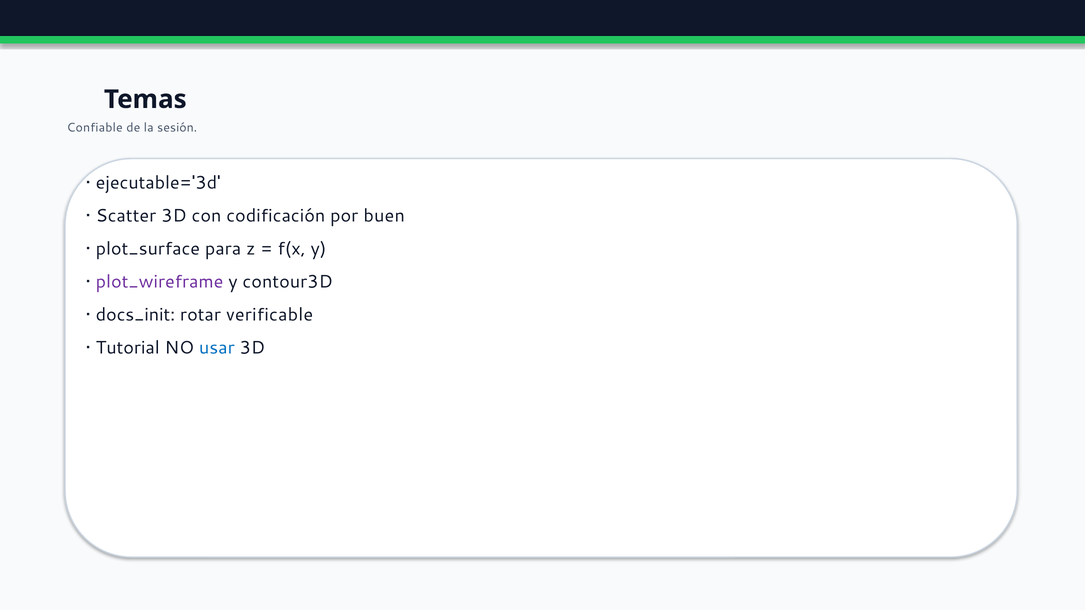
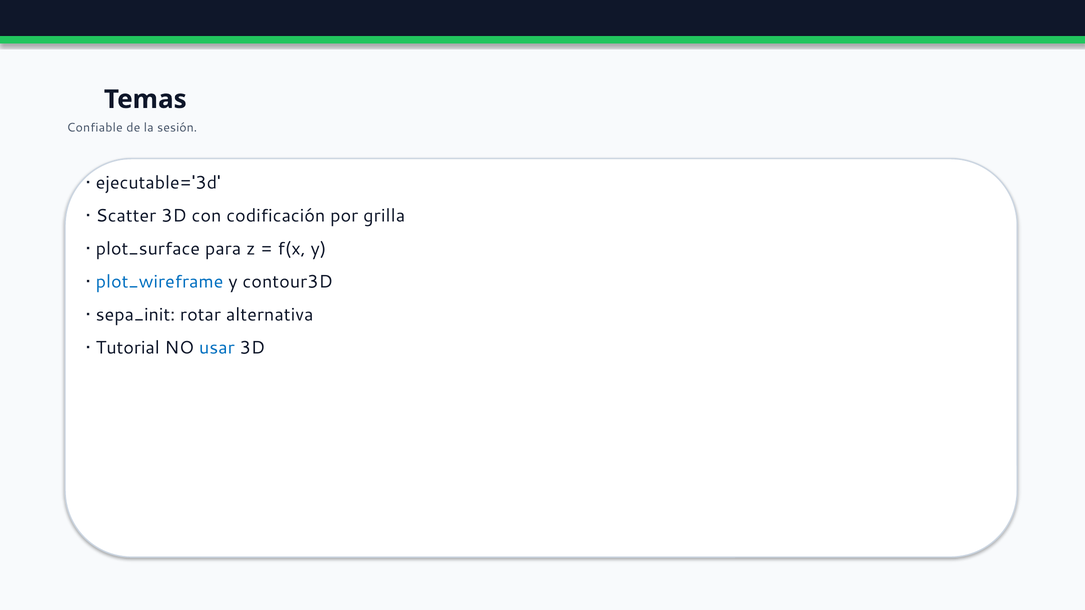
buen: buen -> grilla (384, 216)
plot_wireframe colour: purple -> blue (160, 282)
docs_init: docs_init -> sepa_init (135, 315)
verificable: verificable -> alternativa (270, 315)
